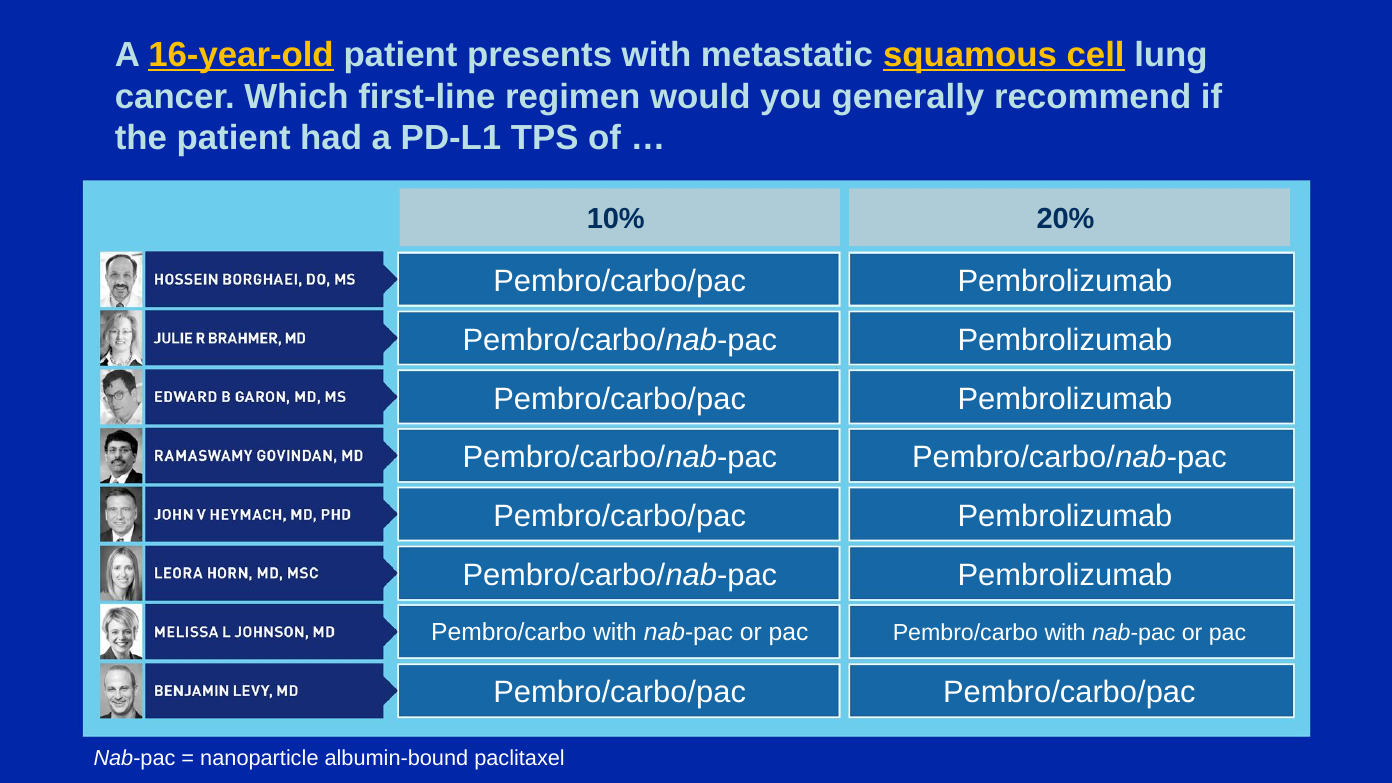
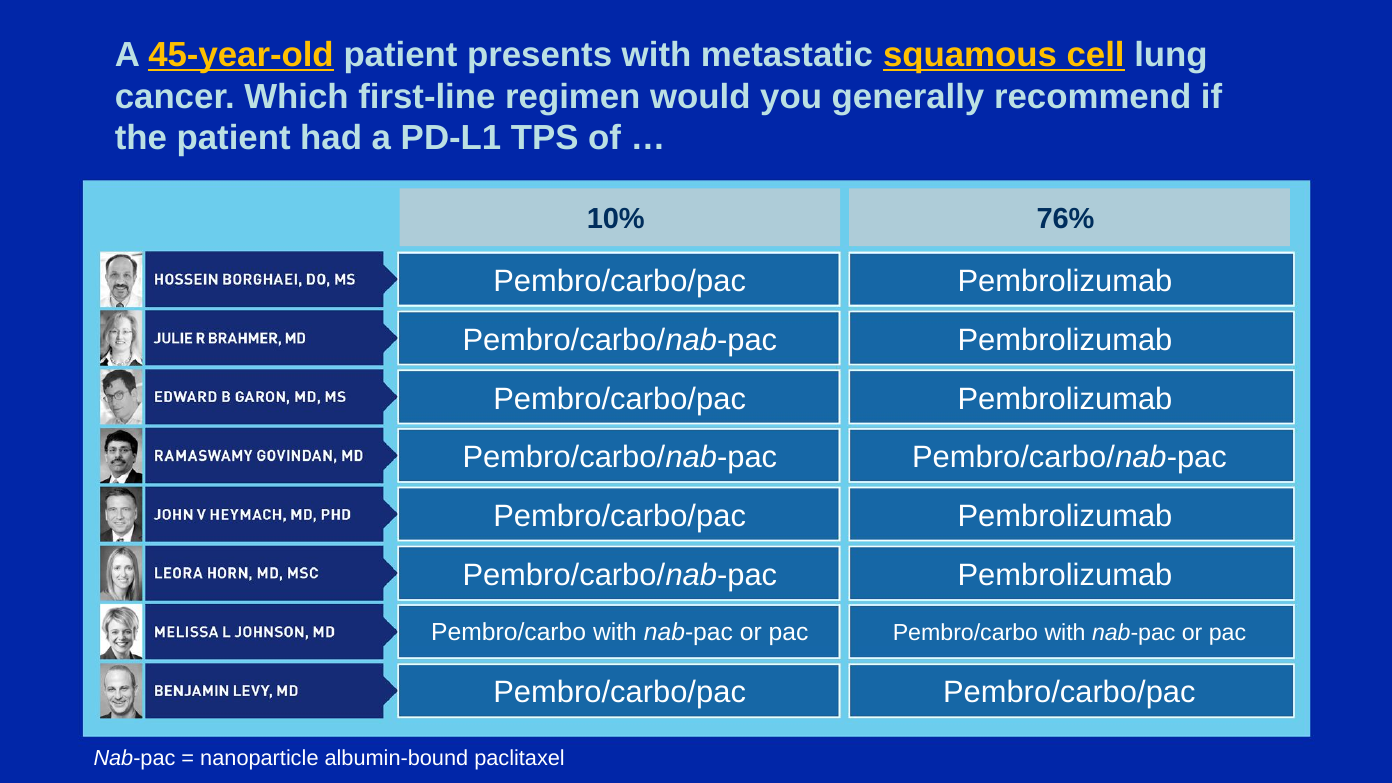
16-year-old: 16-year-old -> 45-year-old (241, 55)
20%: 20% -> 76% (1066, 219)
